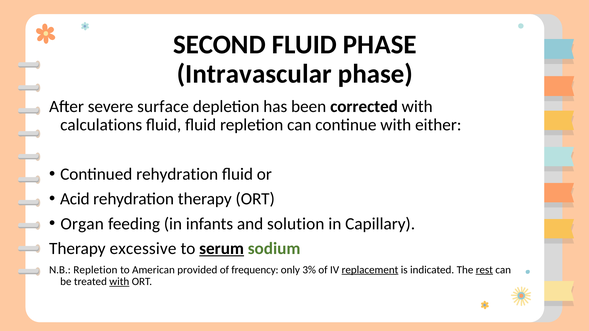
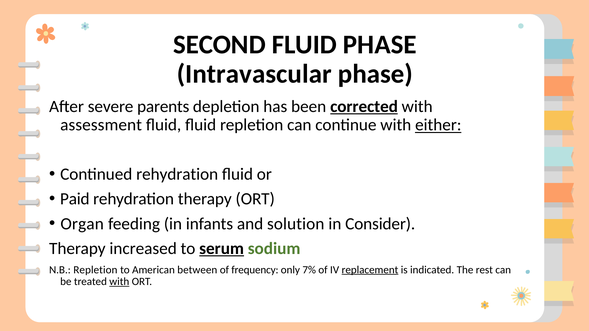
surface: surface -> parents (163, 107)
corrected underline: none -> present (364, 107)
calculations: calculations -> assessment (101, 125)
either underline: none -> present (438, 125)
Acid: Acid -> Paid (75, 199)
Capillary: Capillary -> Consider (380, 224)
excessive: excessive -> increased (143, 249)
provided: provided -> between (197, 270)
3%: 3% -> 7% (309, 270)
rest underline: present -> none (484, 270)
